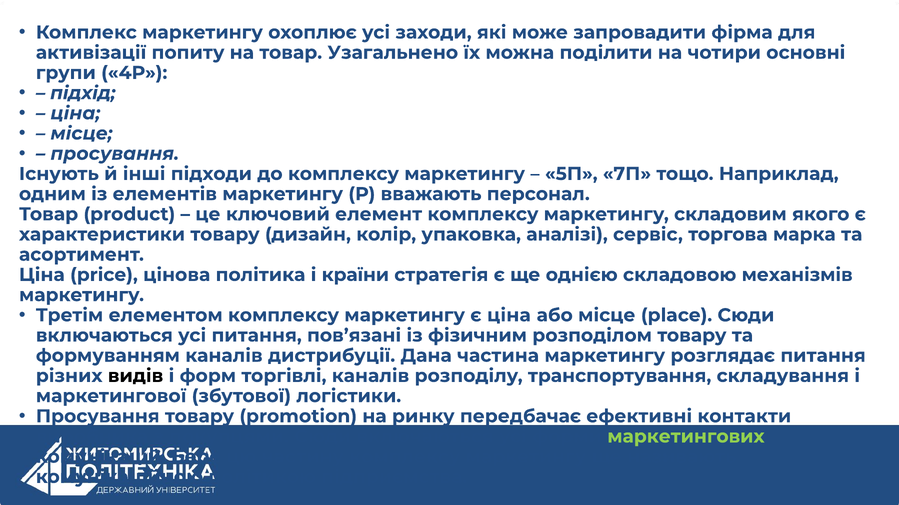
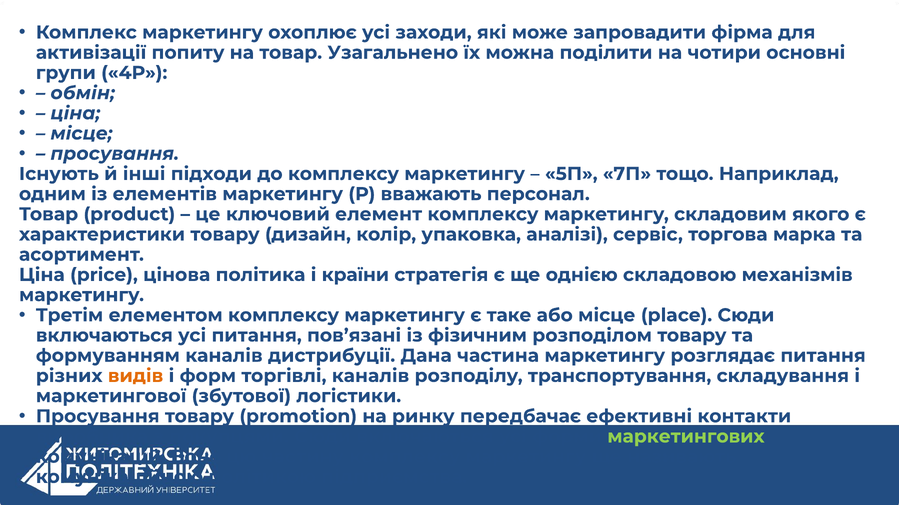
підхід: підхід -> обмін (83, 93)
є ціна: ціна -> таке (509, 316)
видів colour: black -> orange (136, 376)
Бере: Бере -> Воно (196, 457)
